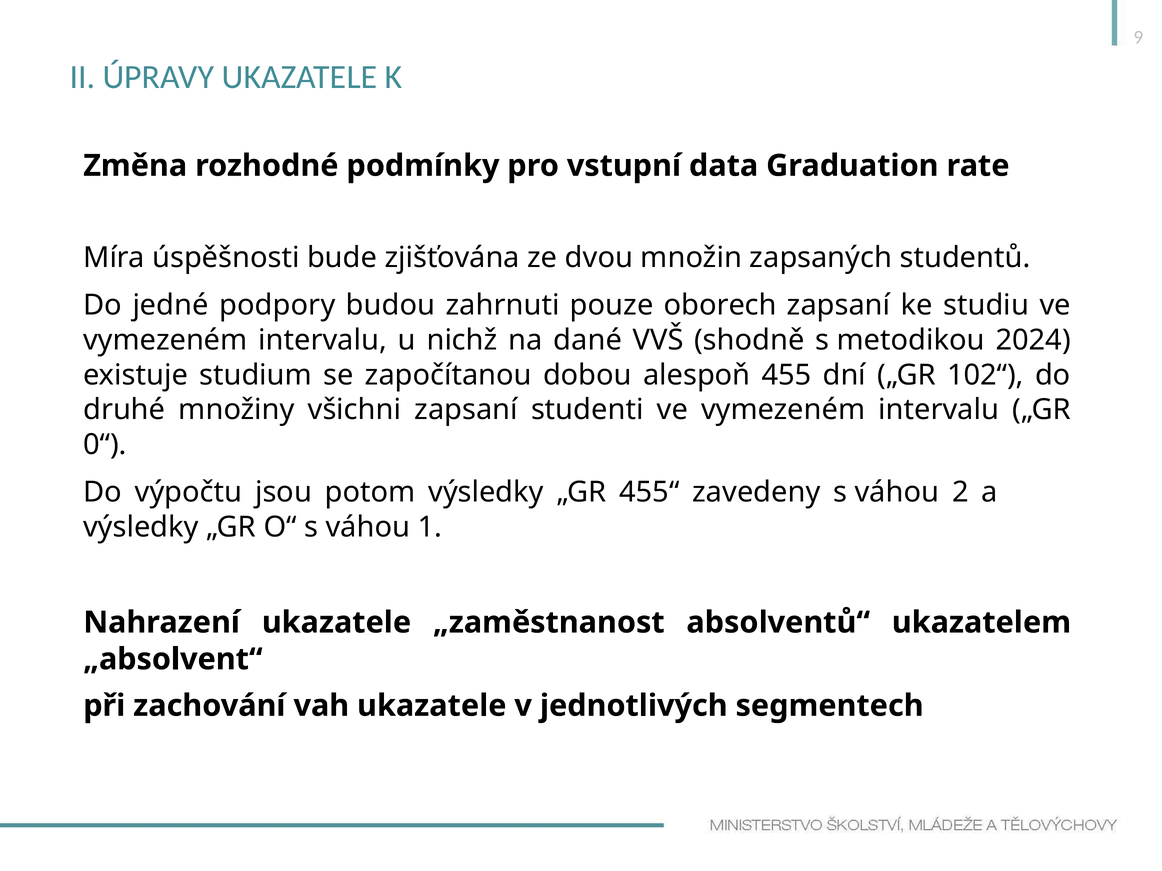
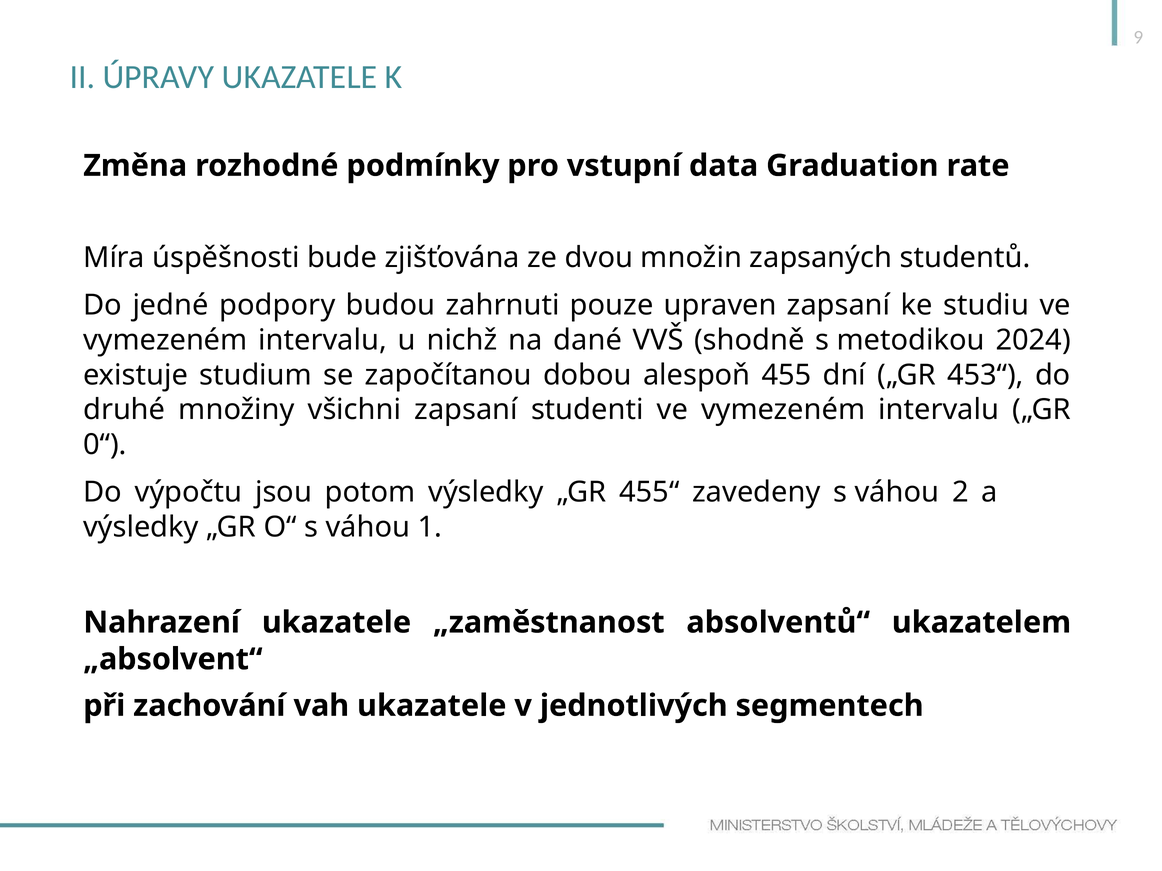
oborech: oborech -> upraven (720, 305)
102“: 102“ -> 453“ (985, 375)
